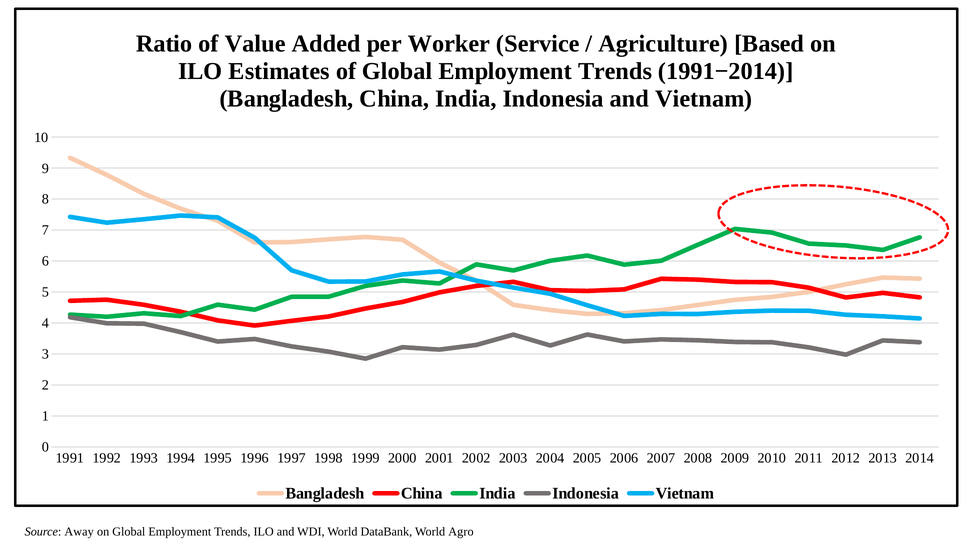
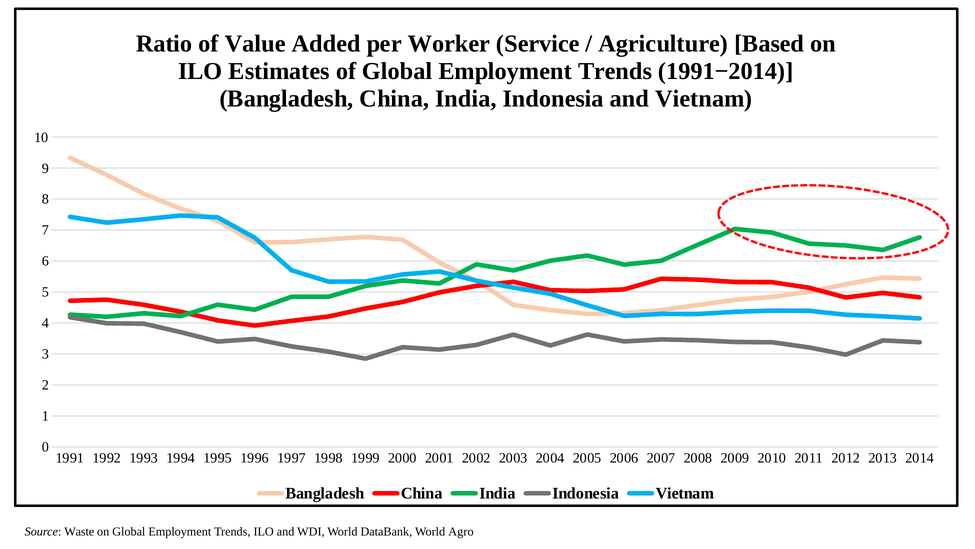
Away: Away -> Waste (79, 531)
